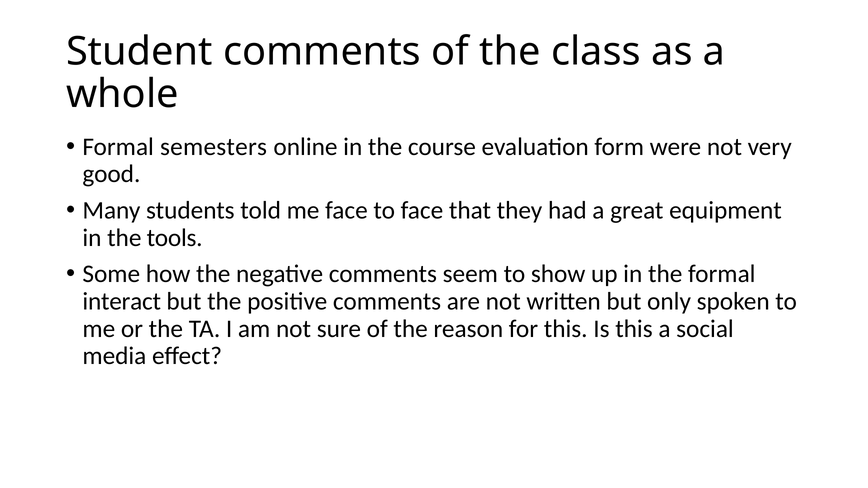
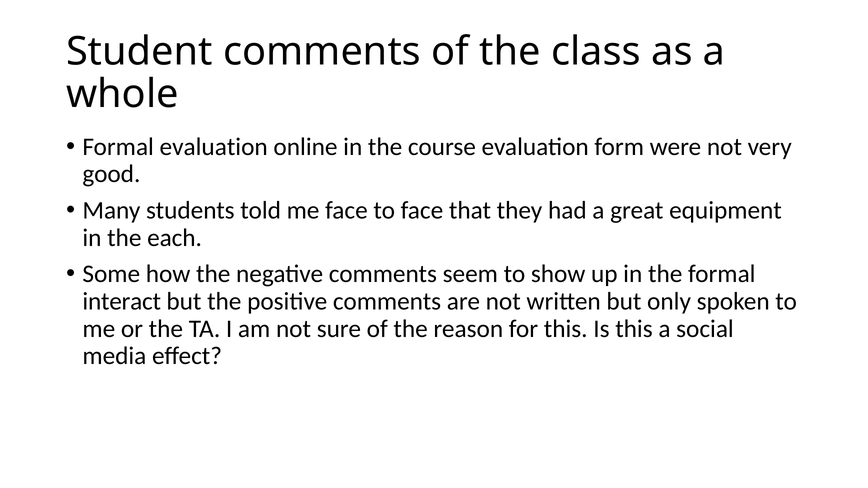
Formal semesters: semesters -> evaluation (214, 147)
tools: tools -> each (175, 238)
